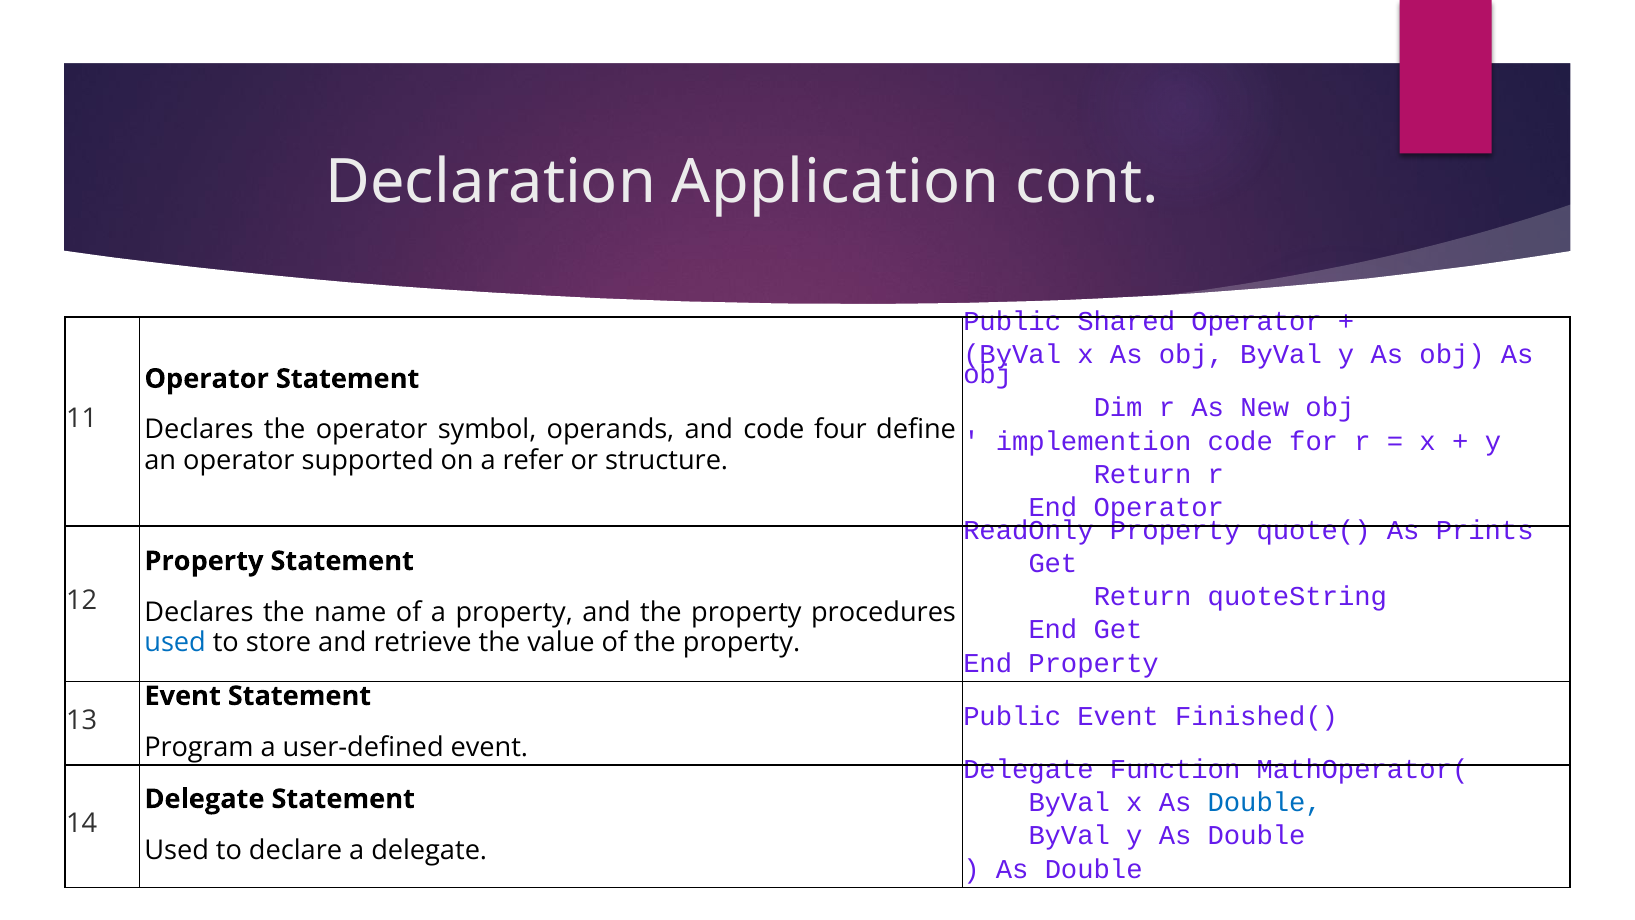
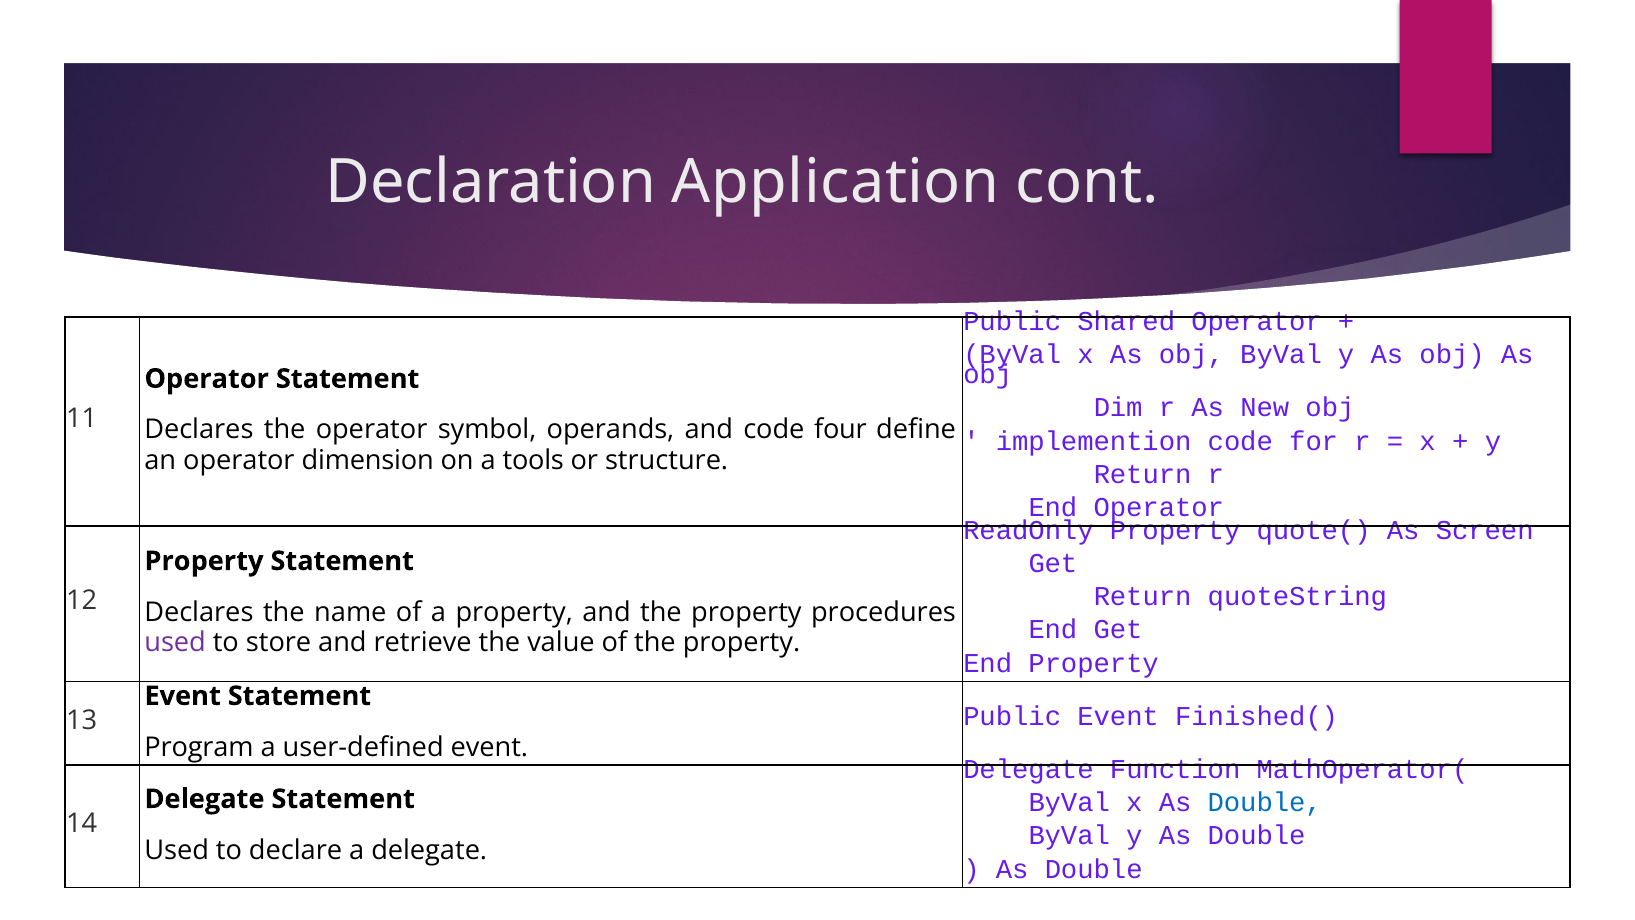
supported: supported -> dimension (368, 460)
refer: refer -> tools (533, 460)
Prints: Prints -> Screen (1485, 530)
used colour: blue -> purple (175, 643)
